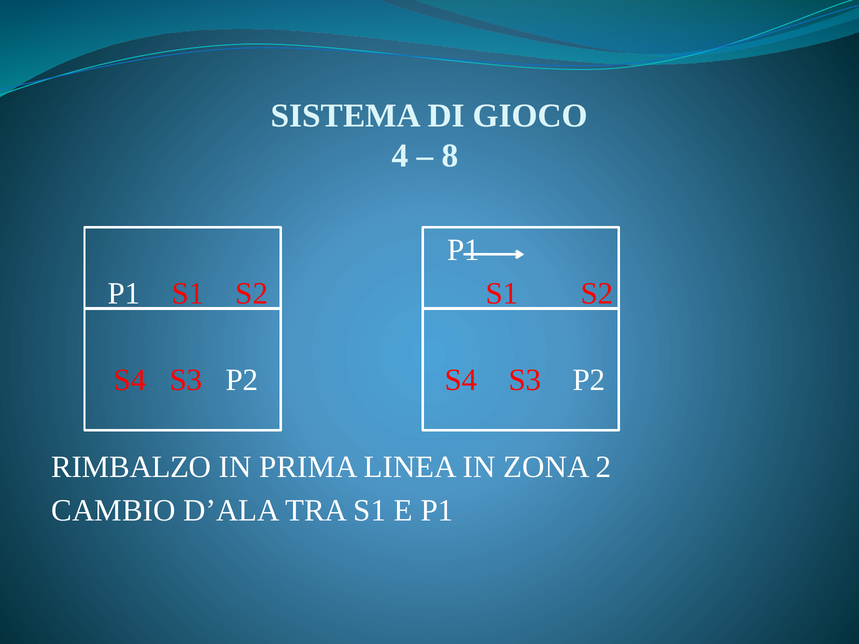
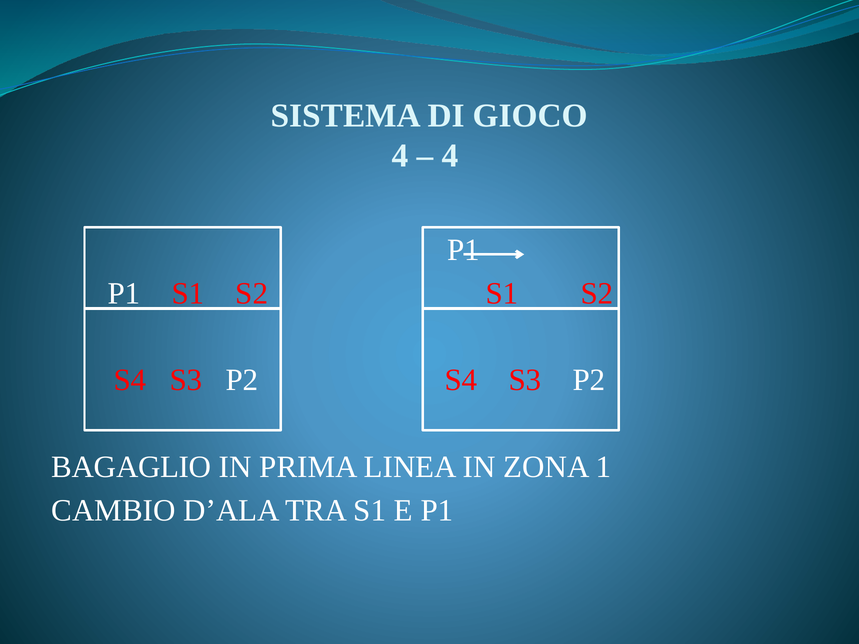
8: 8 -> 4 (450, 156)
RIMBALZO: RIMBALZO -> BAGAGLIO (131, 467)
2: 2 -> 1 (603, 467)
